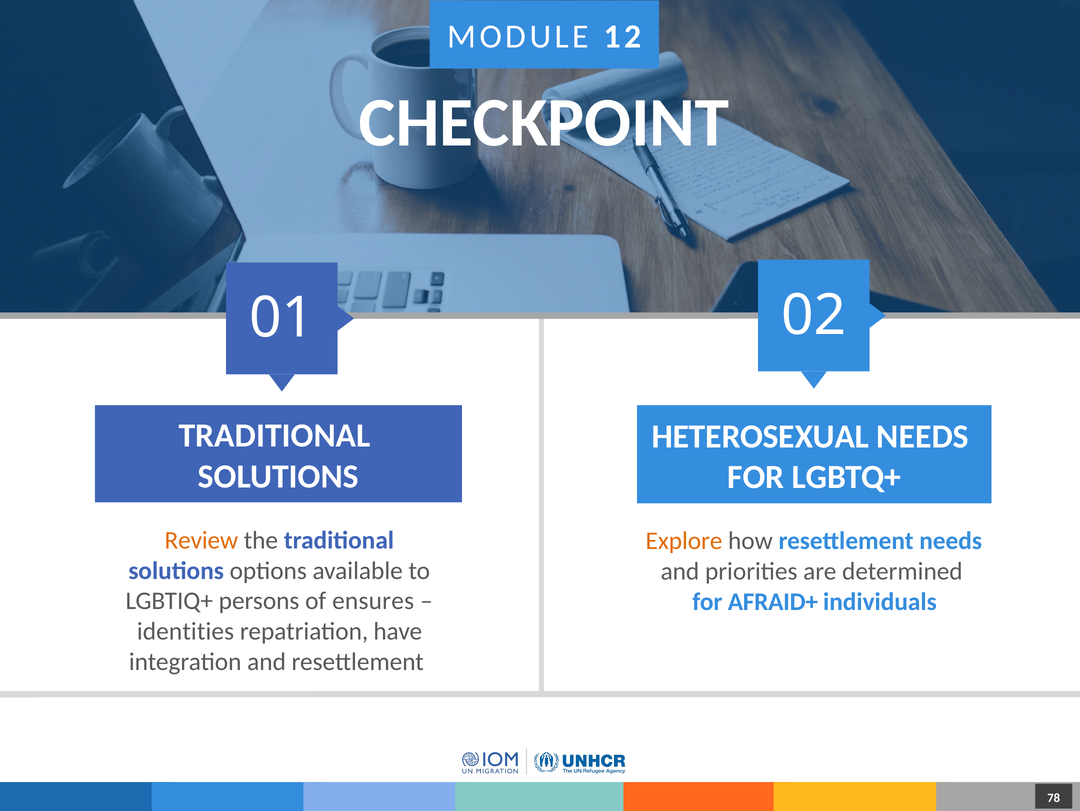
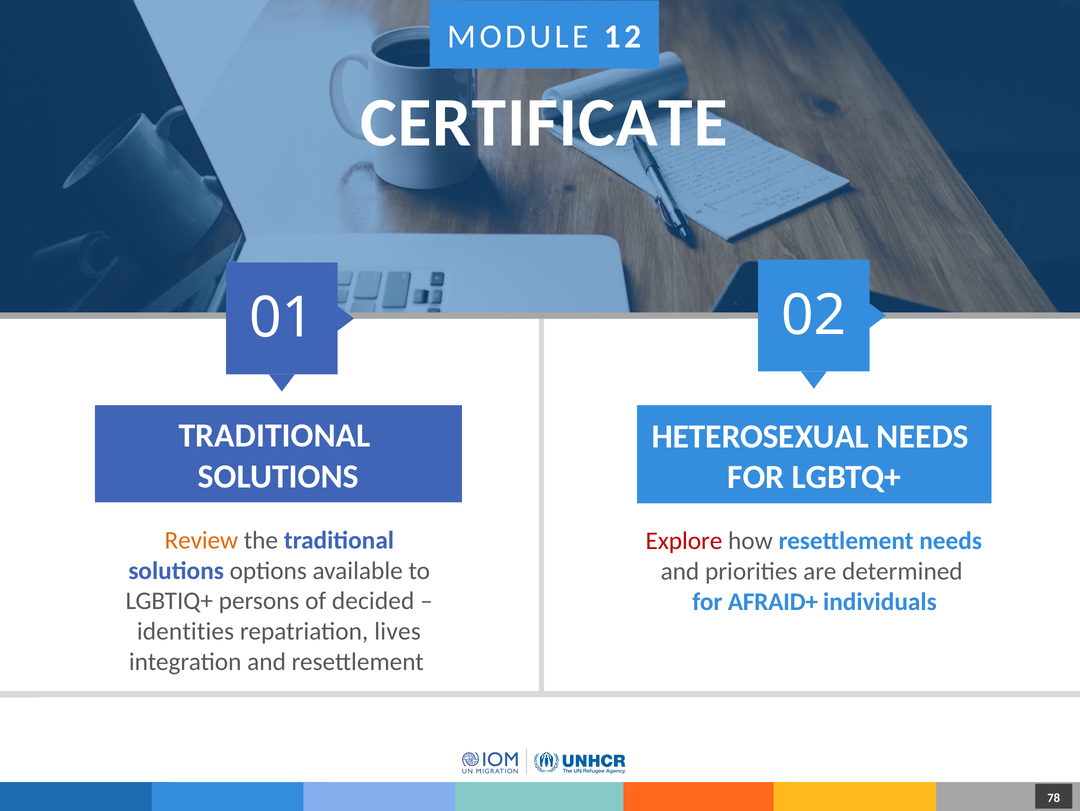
CHECKPOINT: CHECKPOINT -> CERTIFICATE (544, 123)
Explore colour: orange -> red (684, 540)
ensures: ensures -> decided (373, 601)
have: have -> lives (398, 631)
